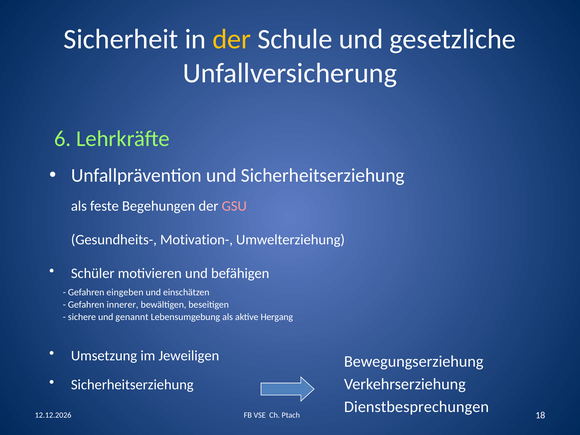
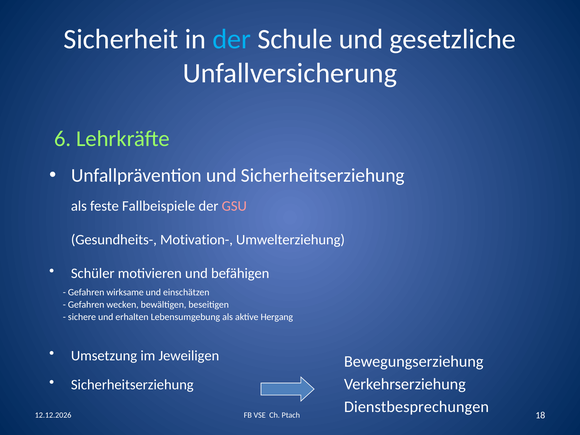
der colour: yellow -> light blue (232, 39)
Begehungen: Begehungen -> Fallbeispiele (159, 206)
eingeben: eingeben -> wirksame (125, 292)
innerer: innerer -> wecken (123, 305)
genannt: genannt -> erhalten (132, 317)
